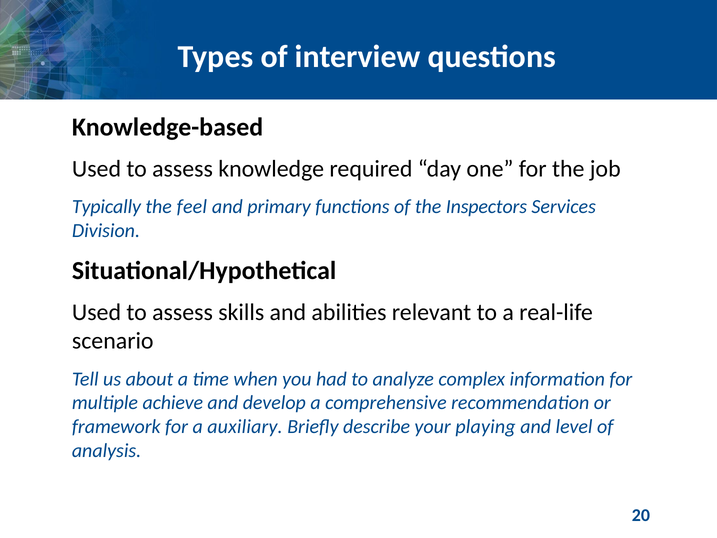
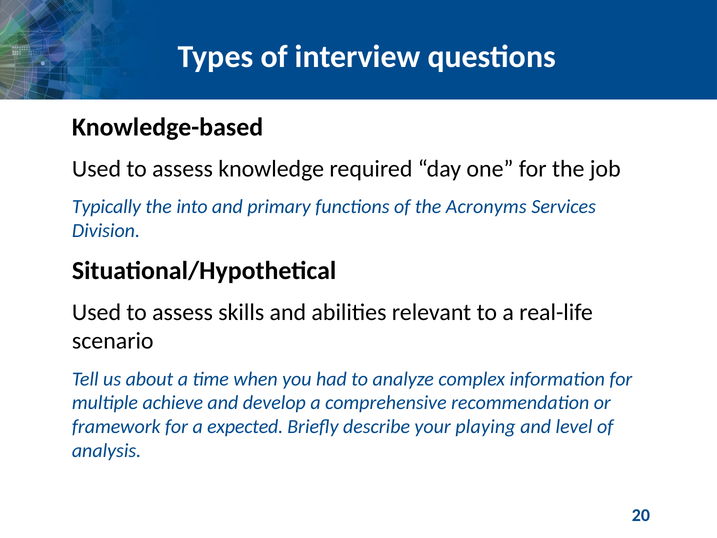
feel: feel -> into (192, 207)
Inspectors: Inspectors -> Acronyms (486, 207)
auxiliary: auxiliary -> expected (245, 427)
